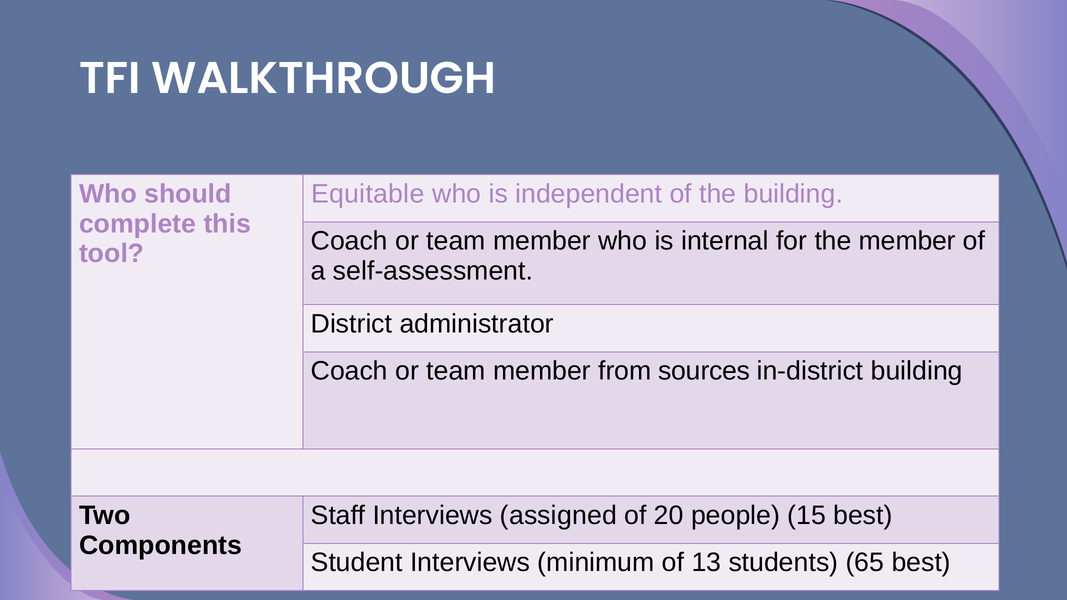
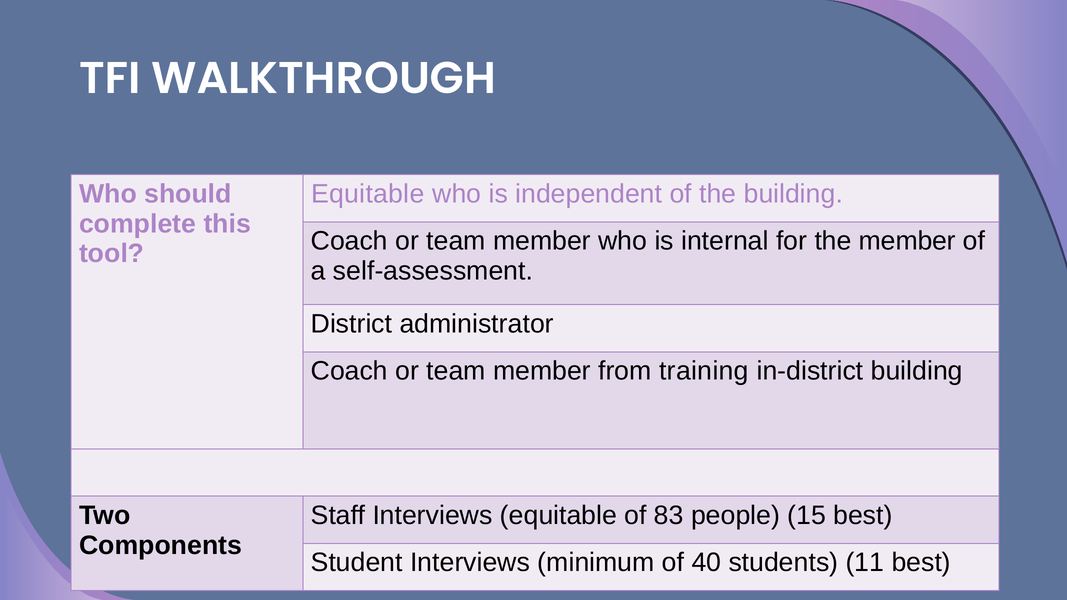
sources: sources -> training (704, 371)
Interviews assigned: assigned -> equitable (559, 516)
20: 20 -> 83 (669, 516)
13: 13 -> 40 (706, 563)
65: 65 -> 11 (865, 563)
